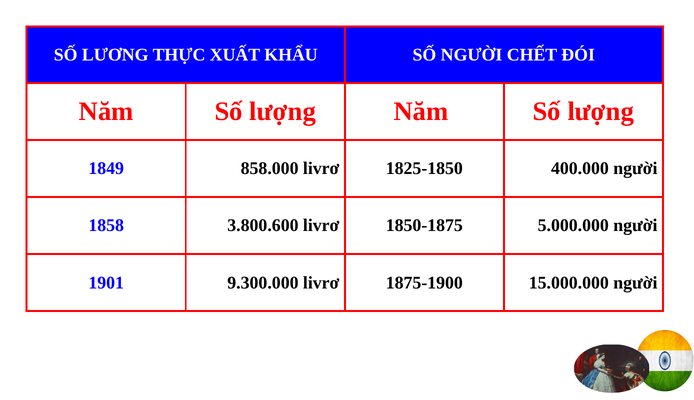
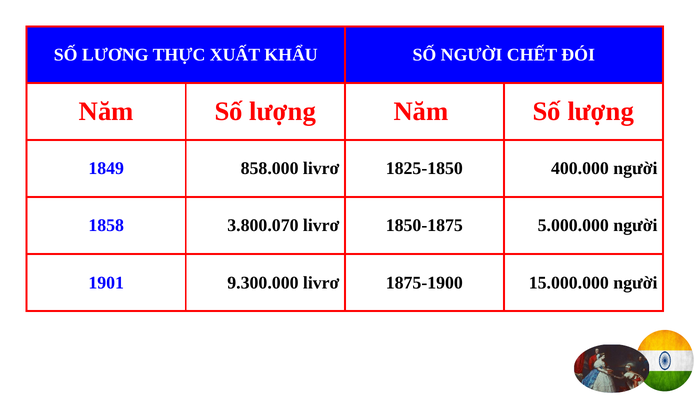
3.800.600: 3.800.600 -> 3.800.070 (263, 226)
